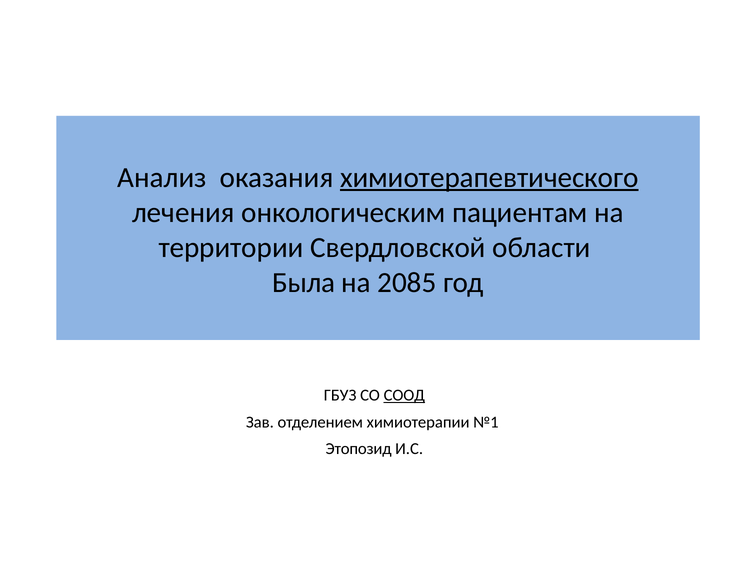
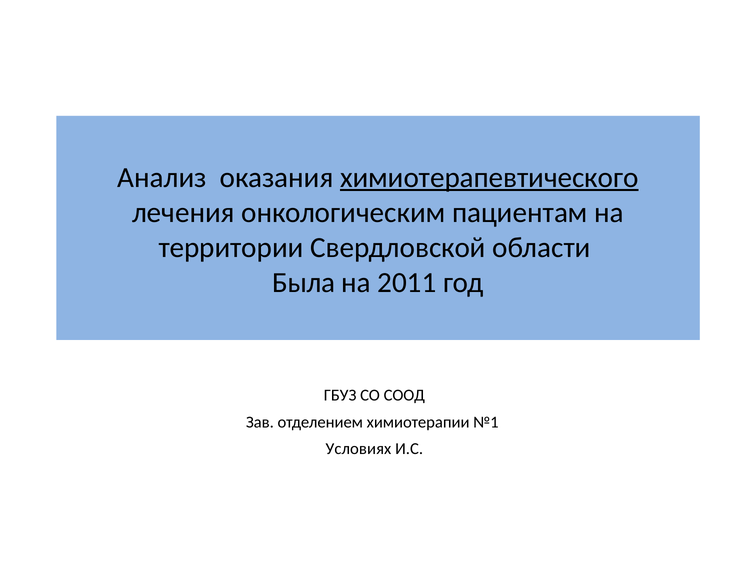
2085: 2085 -> 2011 (407, 283)
СООД underline: present -> none (404, 396)
Этопозид: Этопозид -> Условиях (358, 449)
